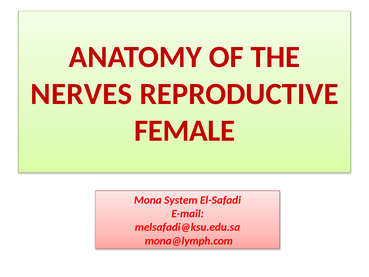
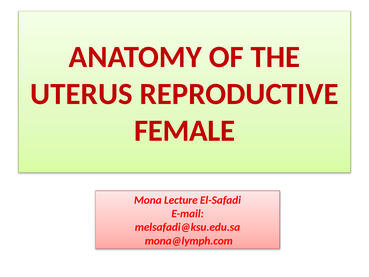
NERVES: NERVES -> UTERUS (81, 94)
System: System -> Lecture (181, 200)
